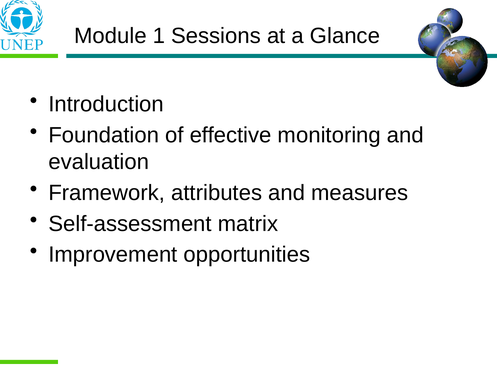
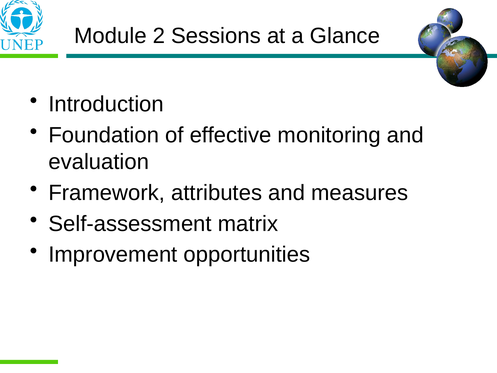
1: 1 -> 2 (159, 36)
